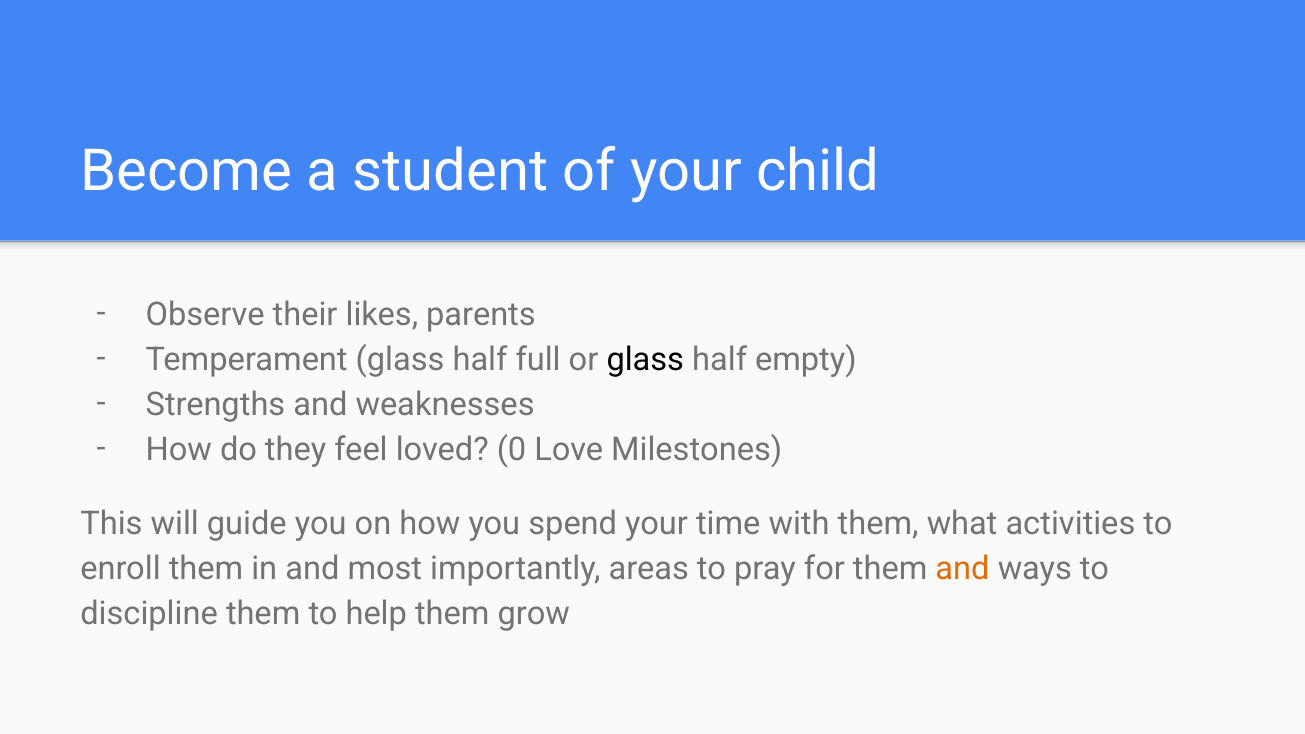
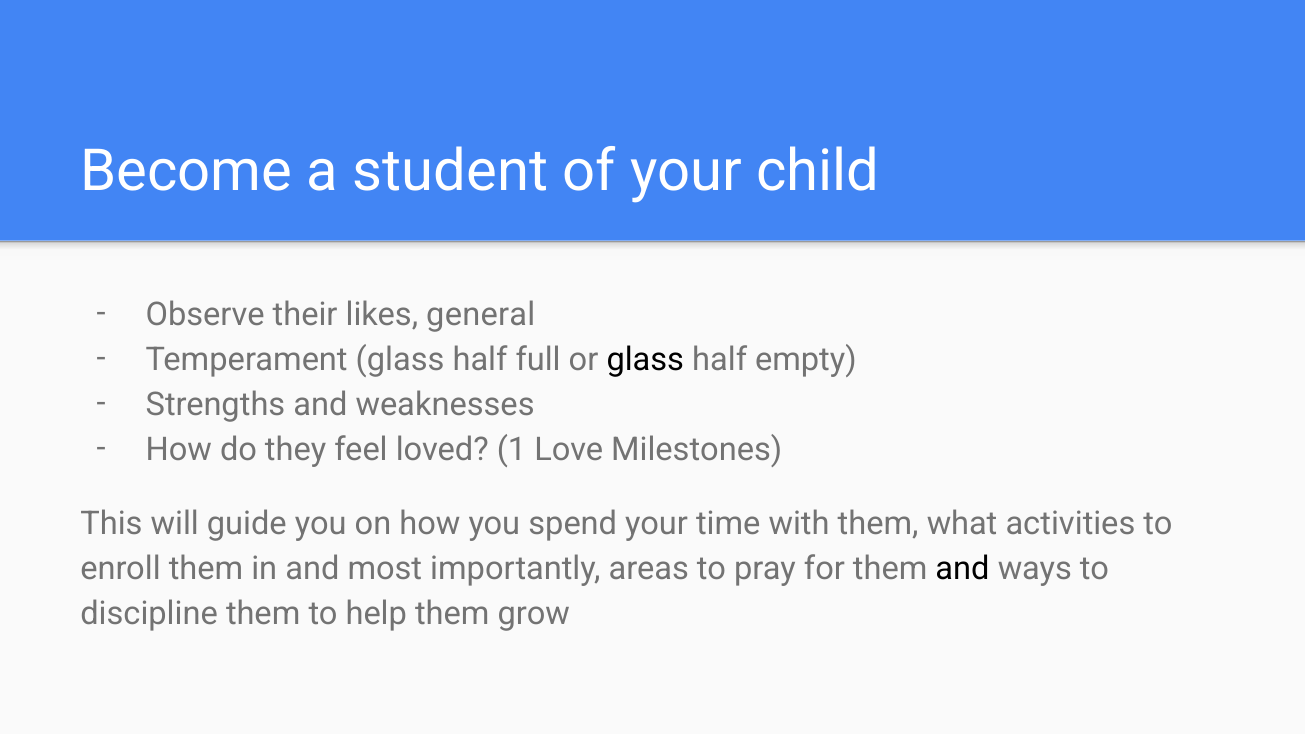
parents: parents -> general (481, 315)
0: 0 -> 1 (512, 450)
and colour: orange -> black (963, 569)
